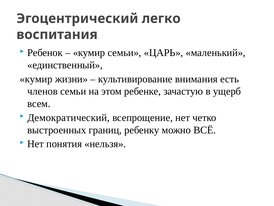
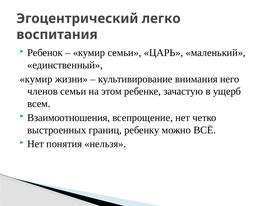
есть: есть -> него (230, 79)
Демократический: Демократический -> Взаимоотношения (69, 117)
